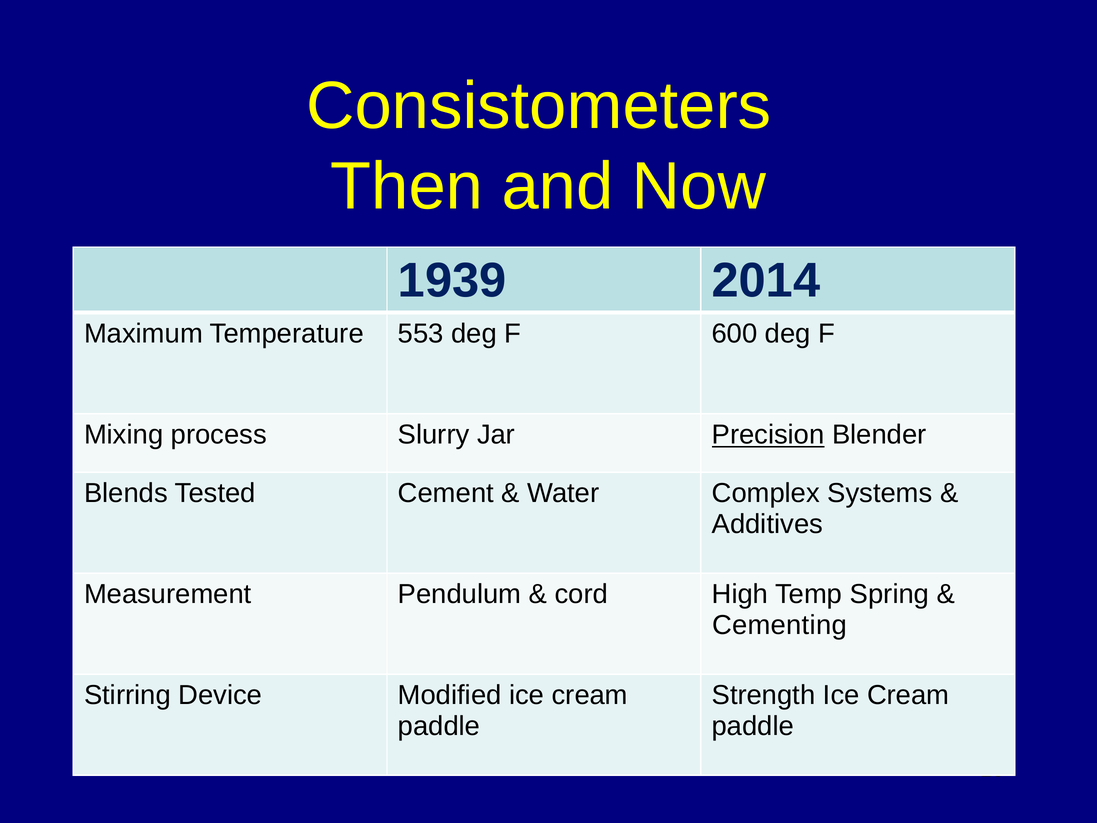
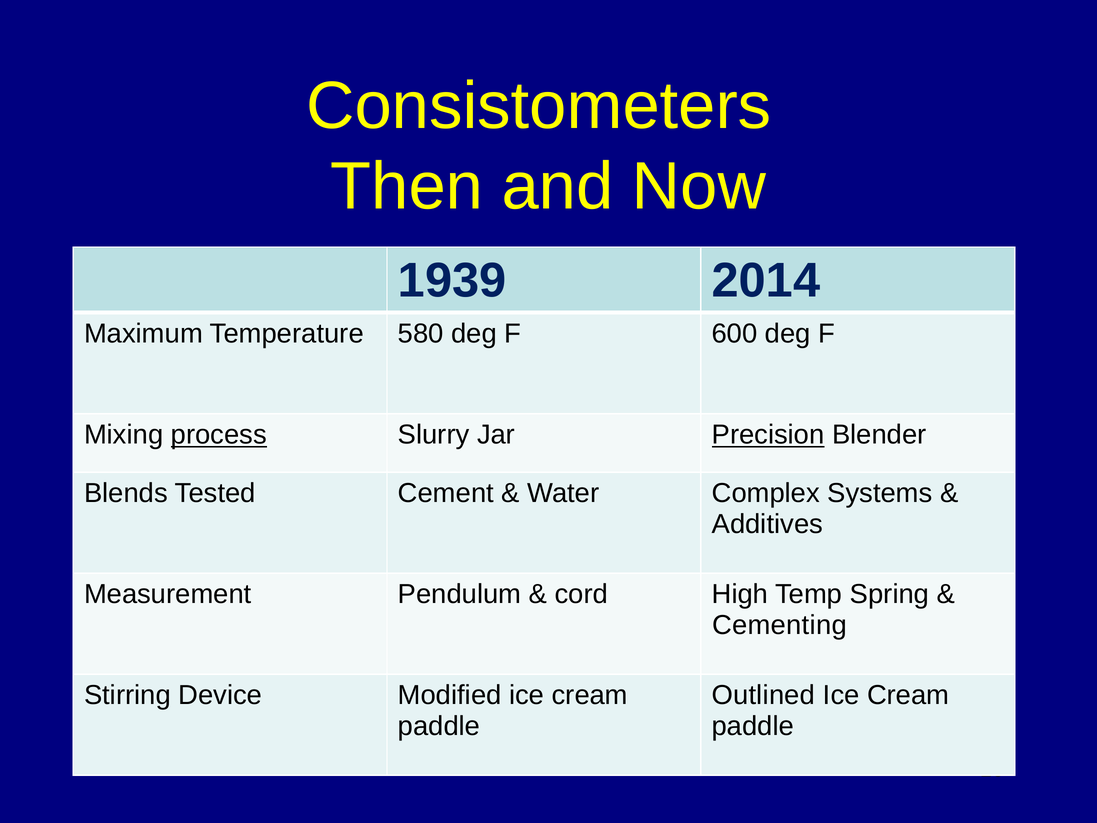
553: 553 -> 580 (421, 334)
process underline: none -> present (219, 435)
Strength: Strength -> Outlined (763, 695)
